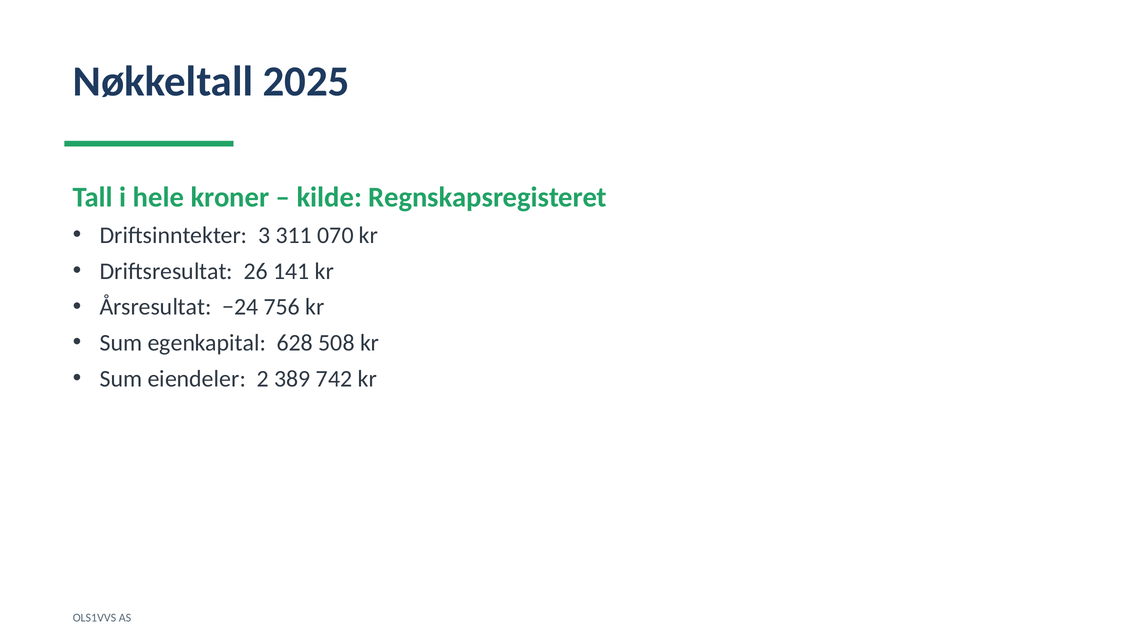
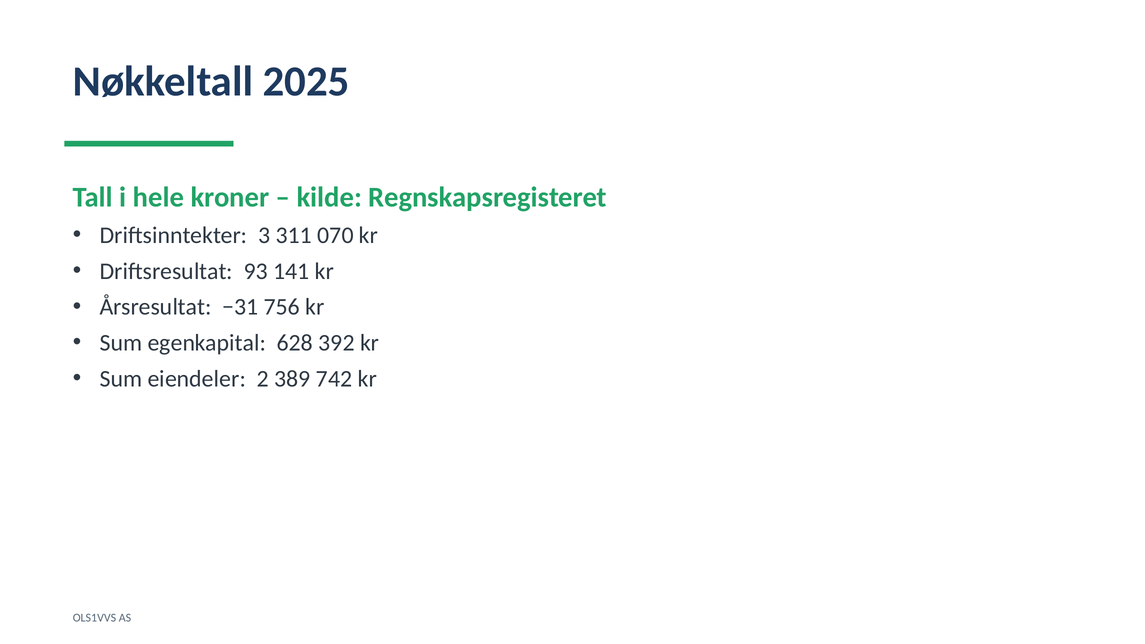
26: 26 -> 93 (256, 271)
−24: −24 -> −31 (240, 307)
508: 508 -> 392 (337, 343)
